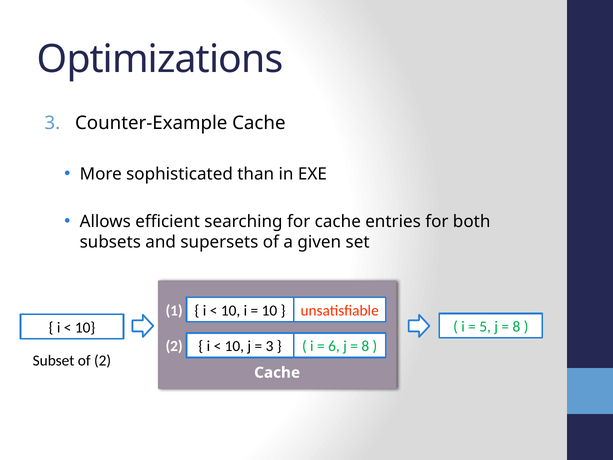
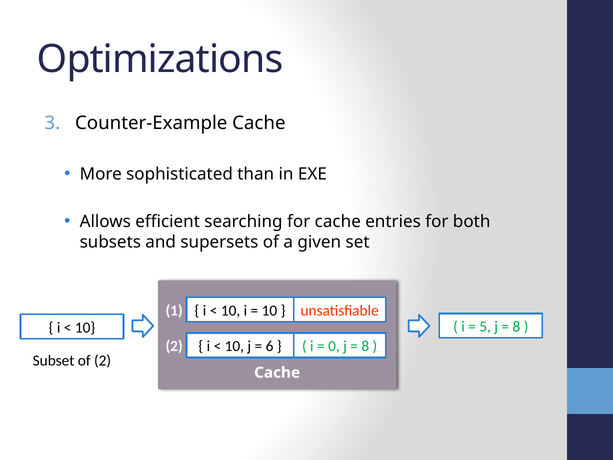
3: 3 -> 6 (270, 346)
6: 6 -> 0 (334, 346)
